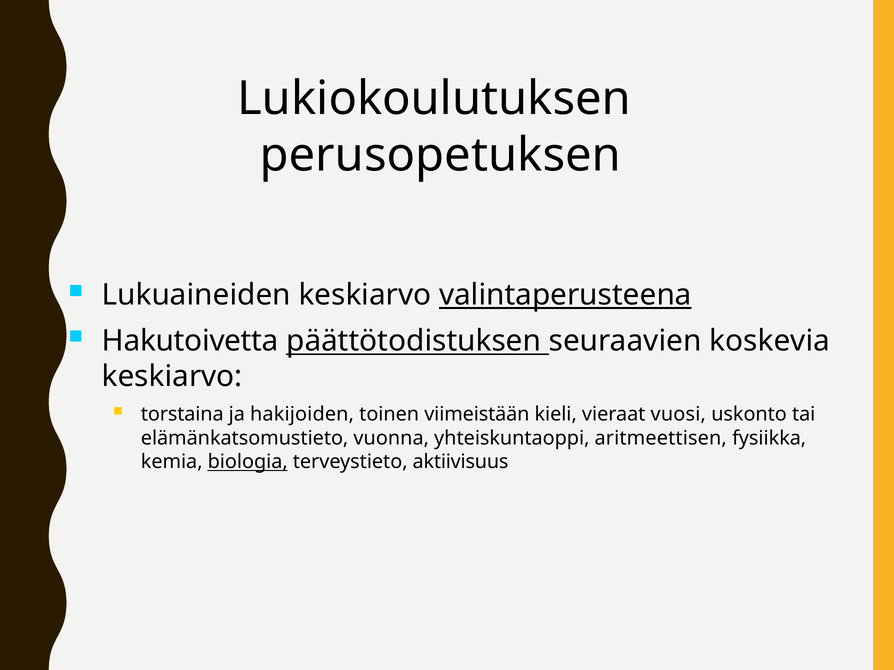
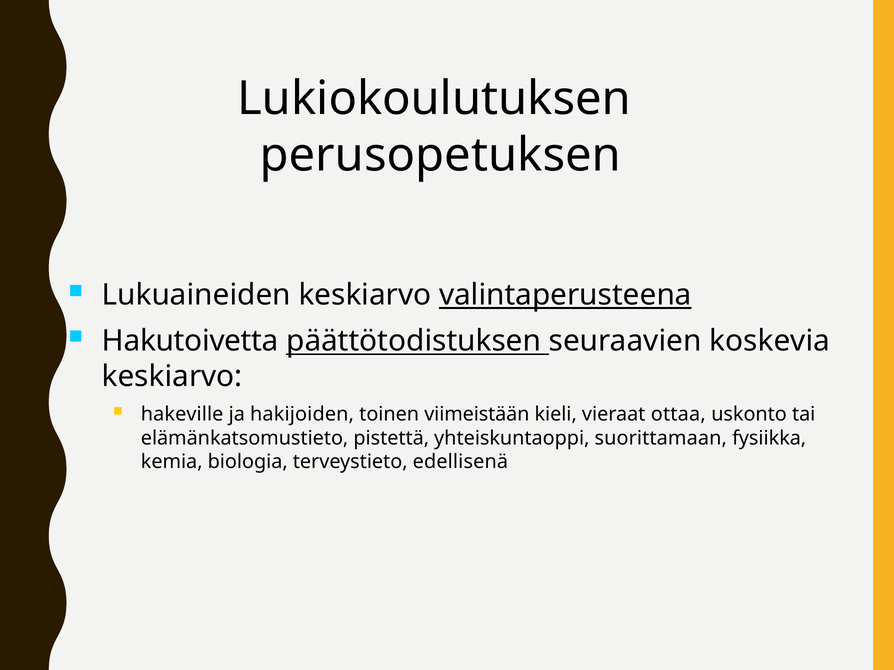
torstaina: torstaina -> hakeville (182, 415)
vuosi: vuosi -> ottaa (678, 415)
vuonna: vuonna -> pistettä (391, 438)
aritmeettisen: aritmeettisen -> suorittamaan (661, 438)
biologia underline: present -> none (248, 462)
aktiivisuus: aktiivisuus -> edellisenä (460, 462)
